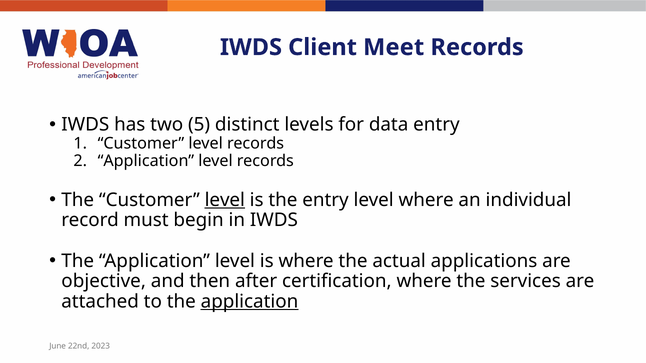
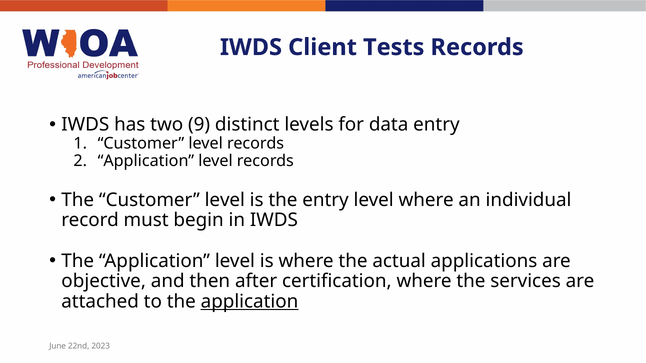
Meet: Meet -> Tests (394, 47)
5: 5 -> 9 (199, 125)
level underline: present -> none (225, 200)
